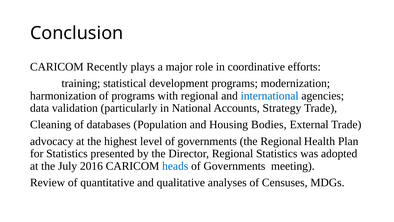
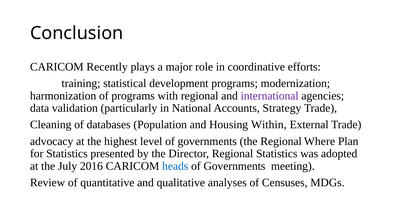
international colour: blue -> purple (270, 96)
Bodies: Bodies -> Within (269, 124)
Health: Health -> Where (320, 141)
